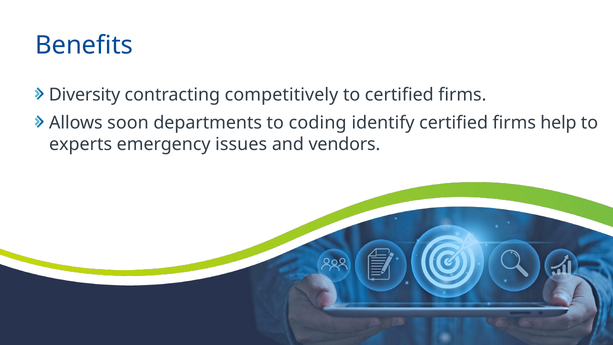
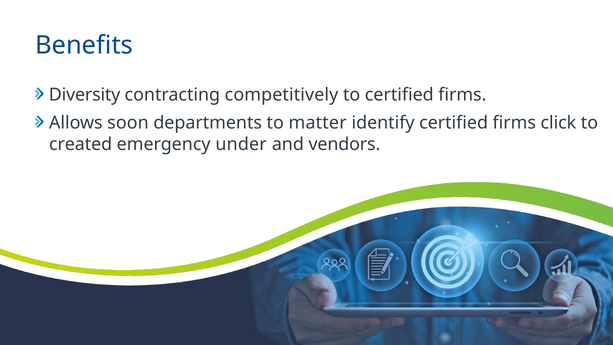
coding: coding -> matter (318, 123)
help: help -> click (558, 123)
experts: experts -> created (81, 144)
issues: issues -> under (241, 144)
